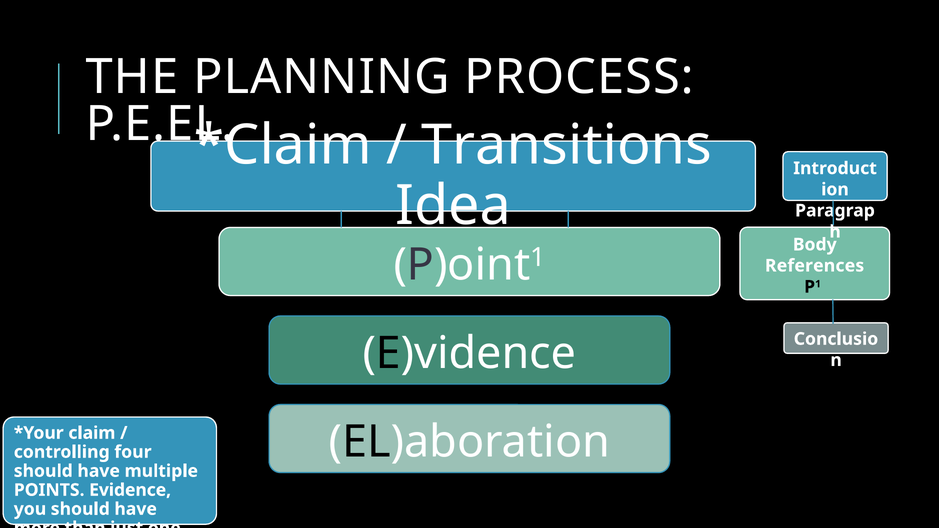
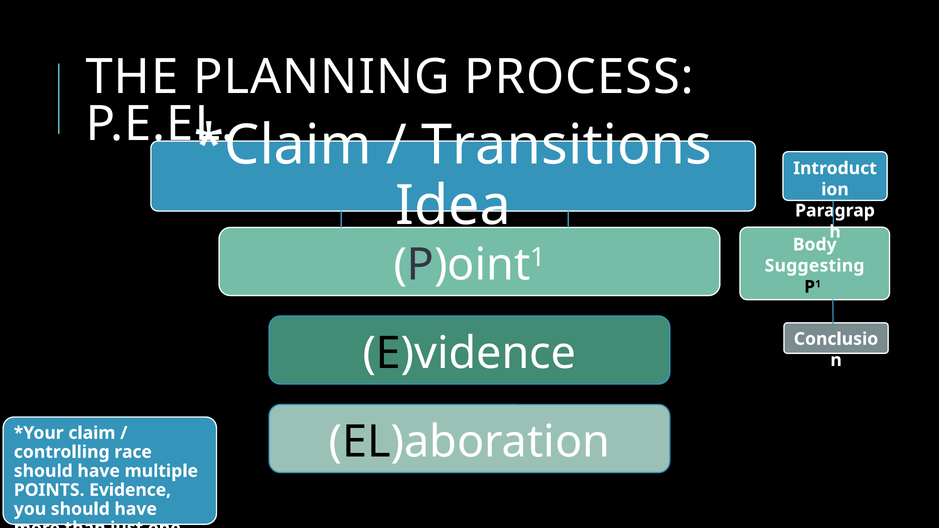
References: References -> Suggesting (815, 266)
four: four -> race (133, 452)
